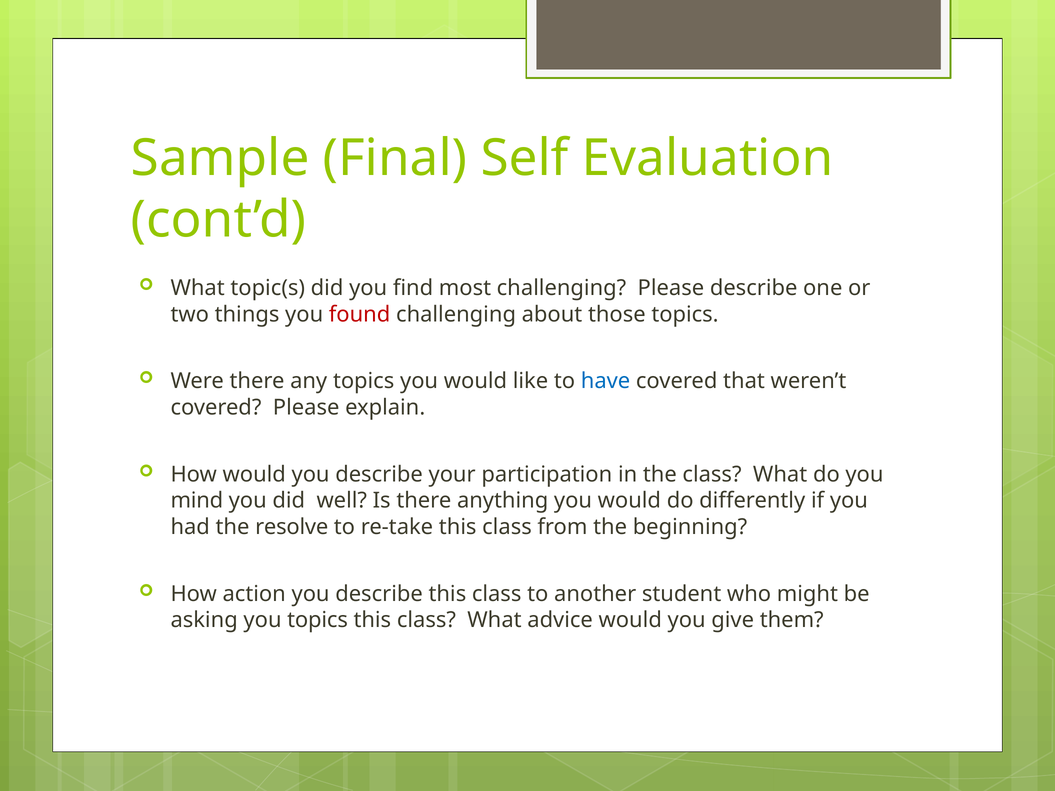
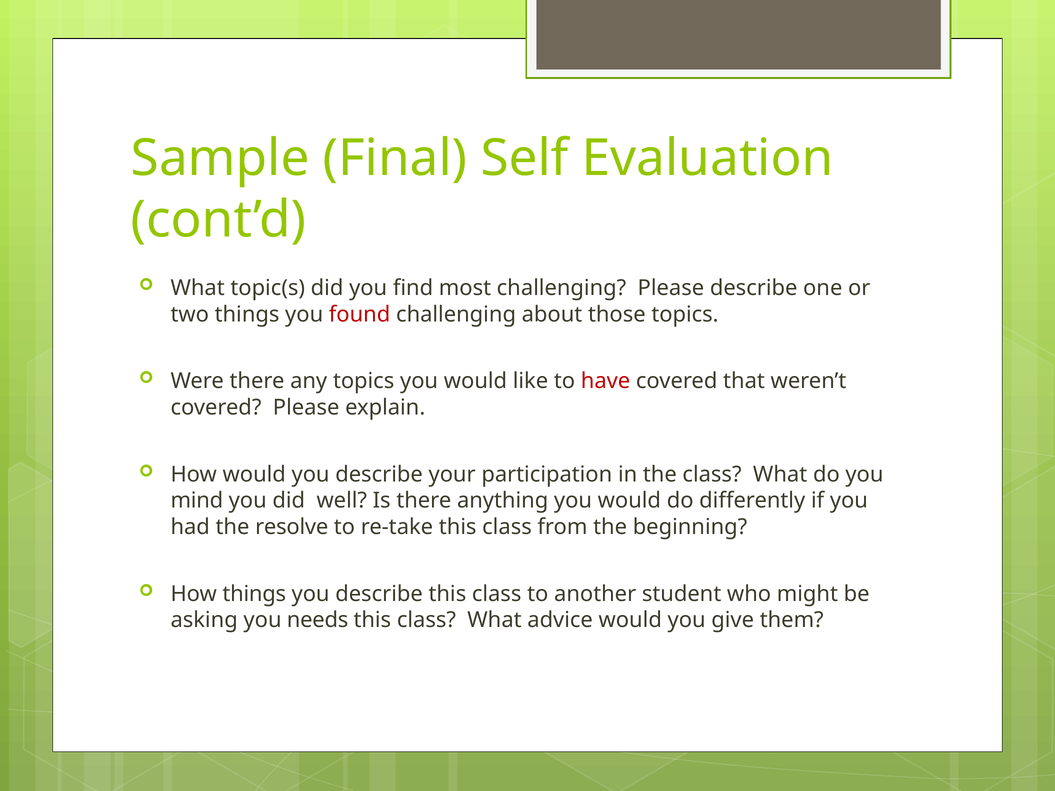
have colour: blue -> red (606, 381)
How action: action -> things (254, 594)
you topics: topics -> needs (318, 620)
